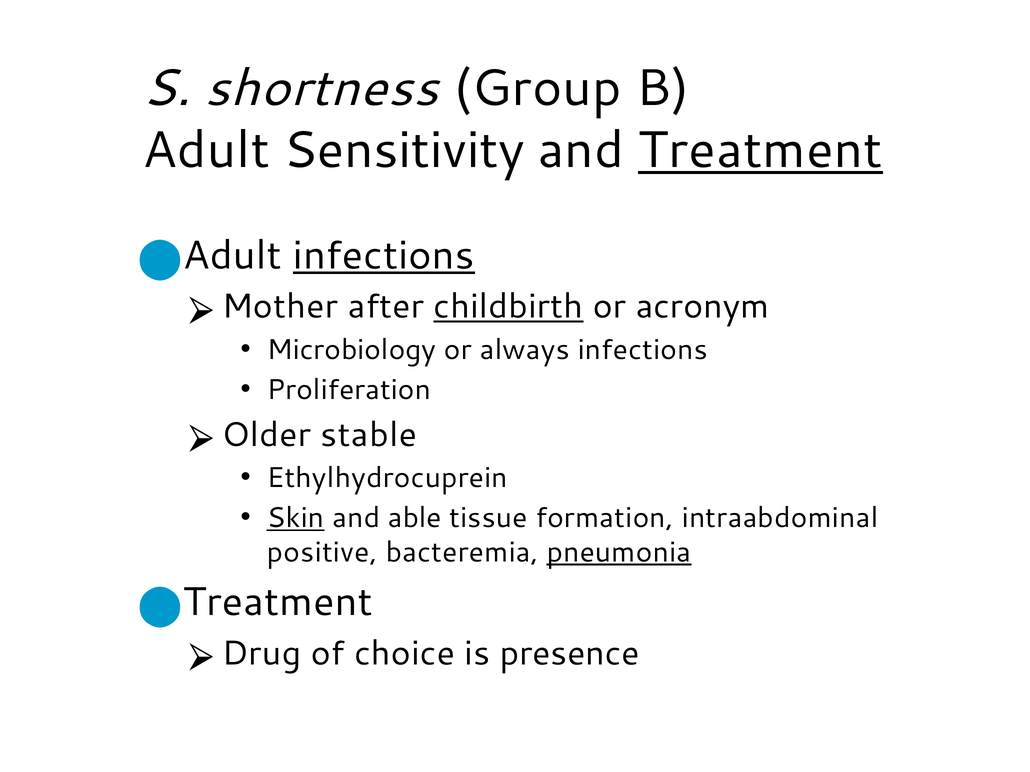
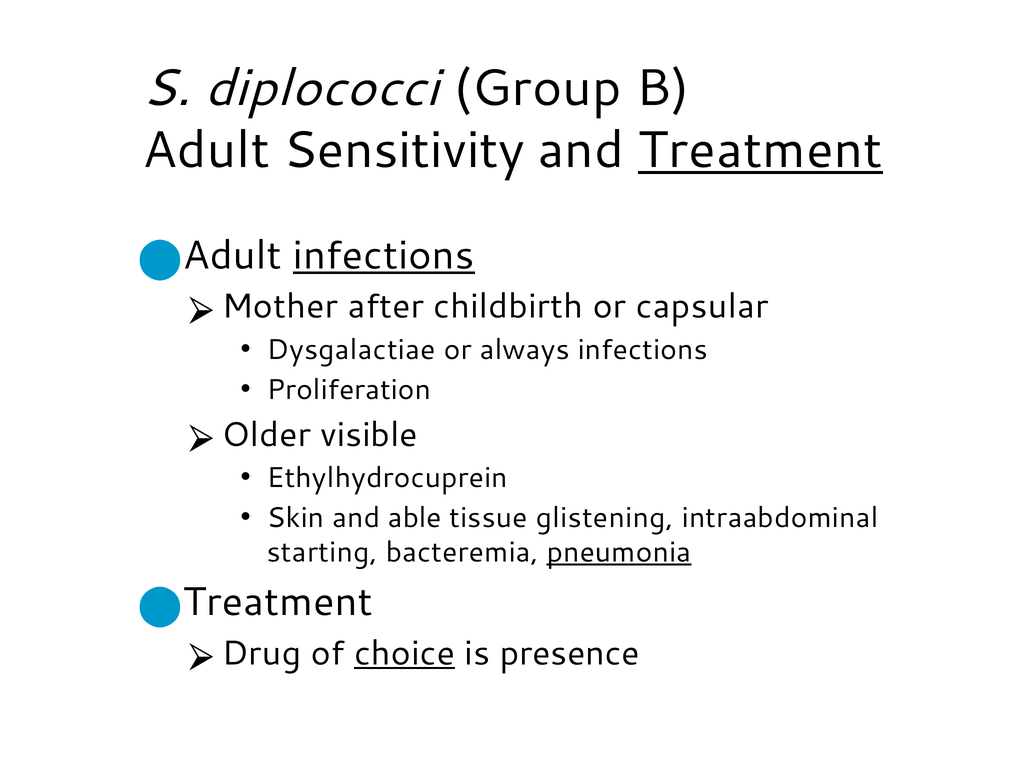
shortness: shortness -> diplococci (322, 89)
childbirth underline: present -> none (508, 307)
acronym: acronym -> capsular (702, 307)
Microbiology: Microbiology -> Dysgalactiae (351, 350)
stable: stable -> visible (369, 435)
Skin underline: present -> none (295, 518)
formation: formation -> glistening (605, 518)
positive: positive -> starting (322, 553)
choice underline: none -> present (405, 654)
